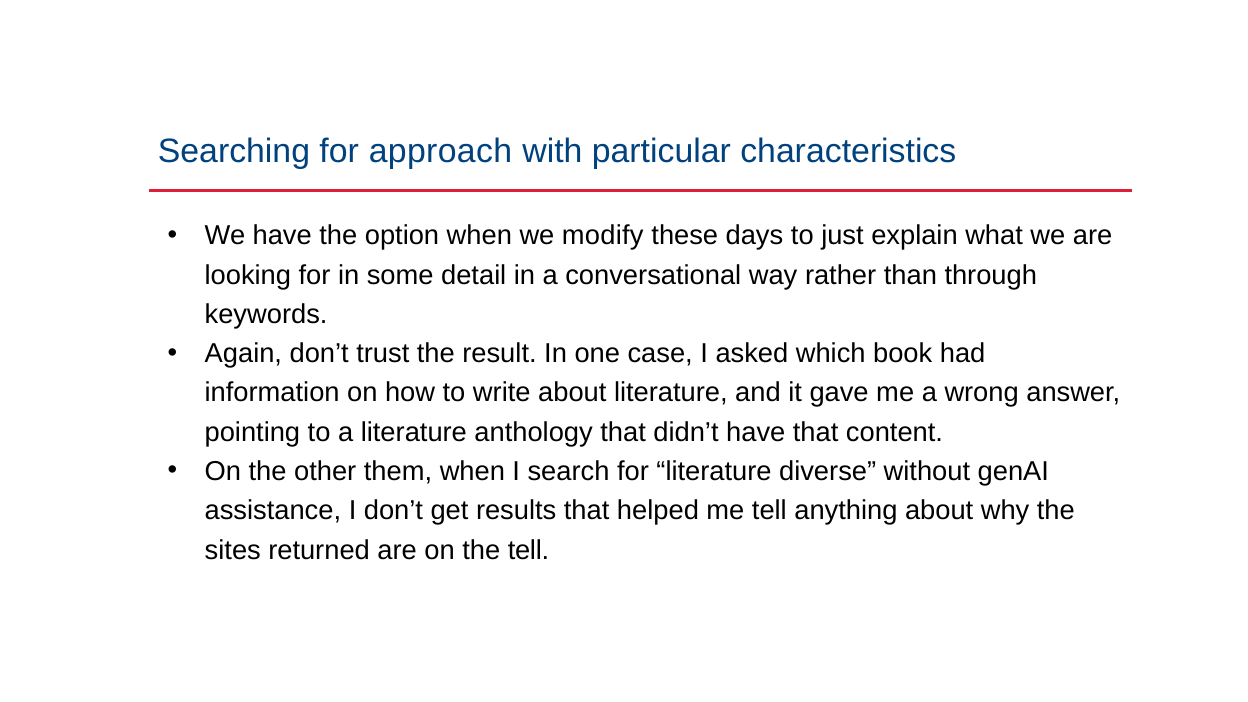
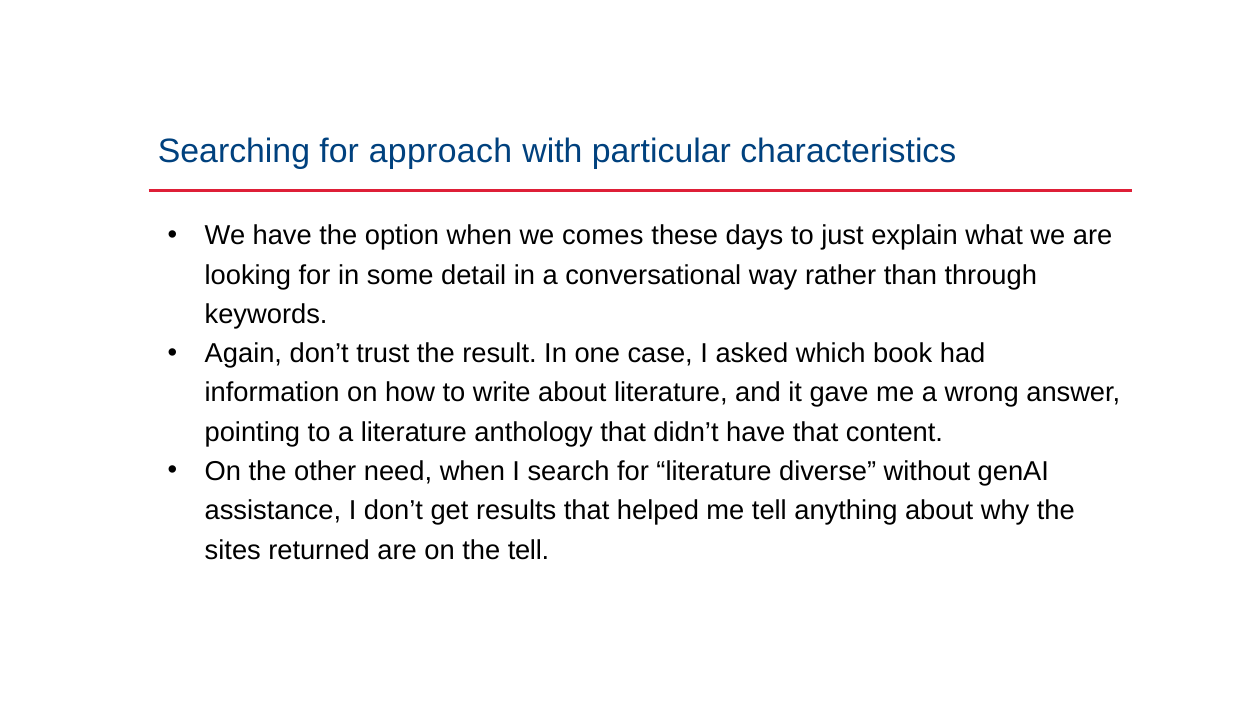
modify: modify -> comes (603, 236)
them: them -> need (398, 472)
